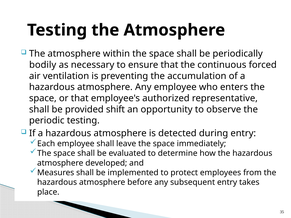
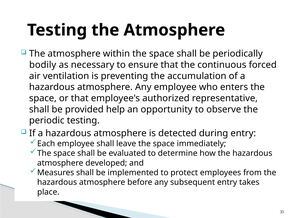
shift: shift -> help (115, 109)
